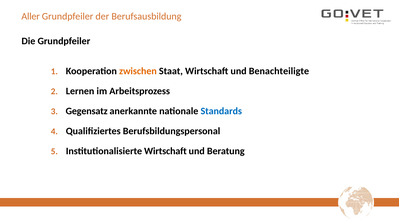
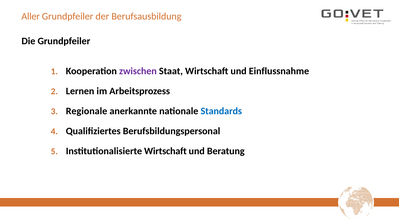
zwischen colour: orange -> purple (138, 71)
Benachteiligte: Benachteiligte -> Einflussnahme (279, 71)
Gegensatz: Gegensatz -> Regionale (87, 111)
